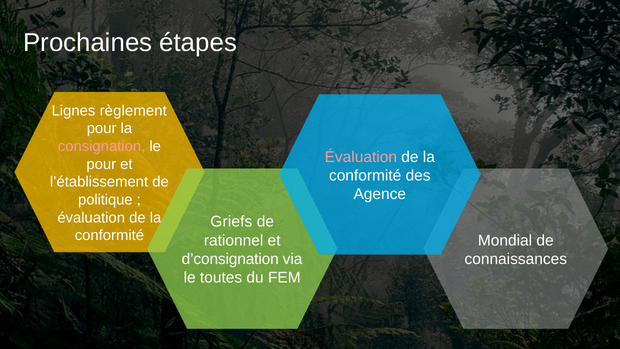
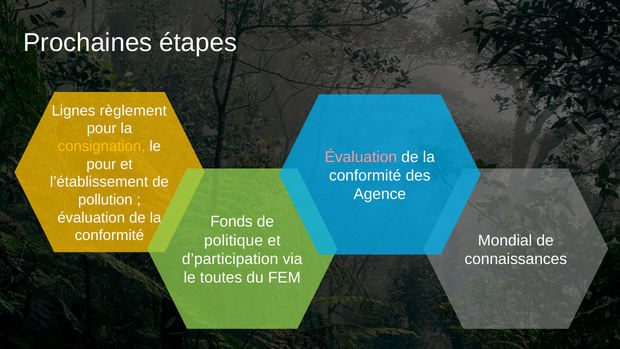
consignation colour: pink -> yellow (102, 146)
politique: politique -> pollution (105, 200)
Griefs: Griefs -> Fonds (232, 222)
rationnel: rationnel -> politique (234, 240)
d’consignation: d’consignation -> d’participation (230, 259)
